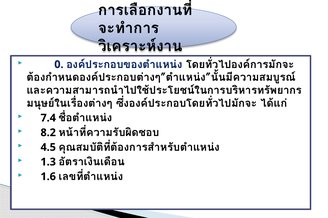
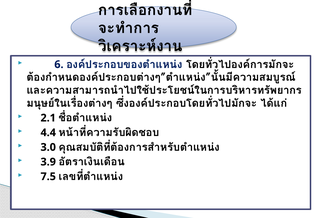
0: 0 -> 6 (59, 65)
7.4: 7.4 -> 2.1 (48, 118)
8.2: 8.2 -> 4.4 (48, 133)
4.5: 4.5 -> 3.0 (48, 148)
1.3: 1.3 -> 3.9 (48, 162)
1.6: 1.6 -> 7.5 (48, 177)
